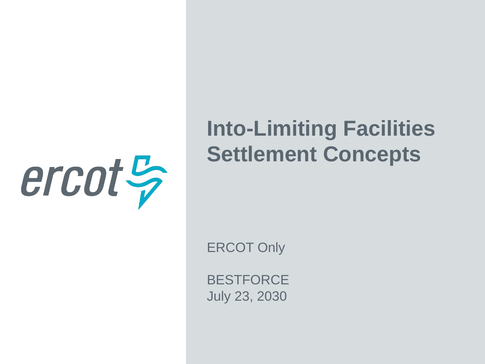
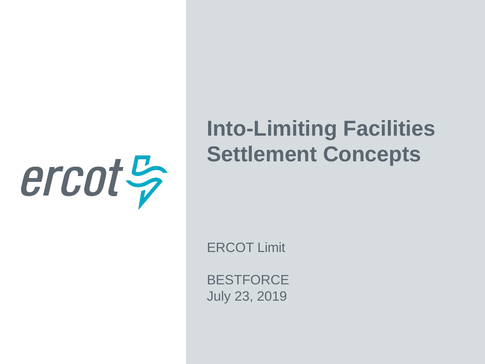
Only: Only -> Limit (271, 248)
2030: 2030 -> 2019 (272, 296)
